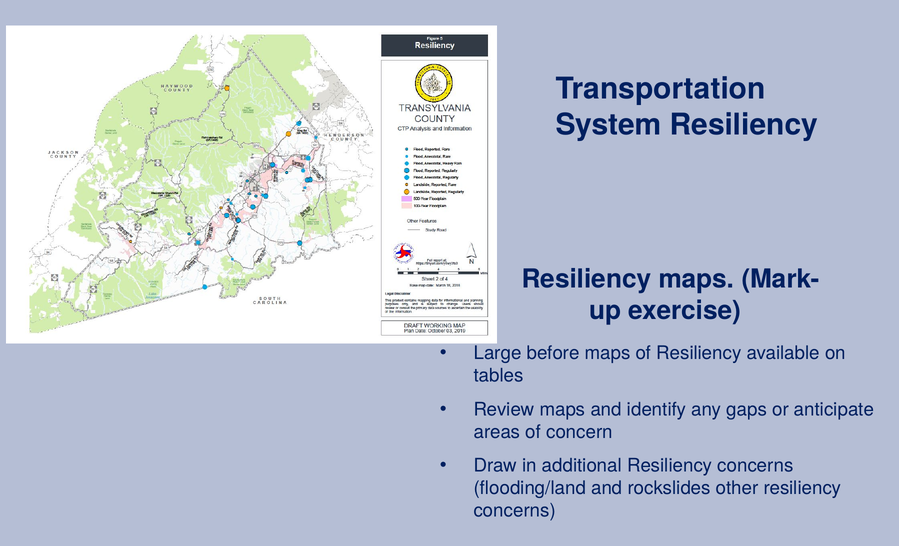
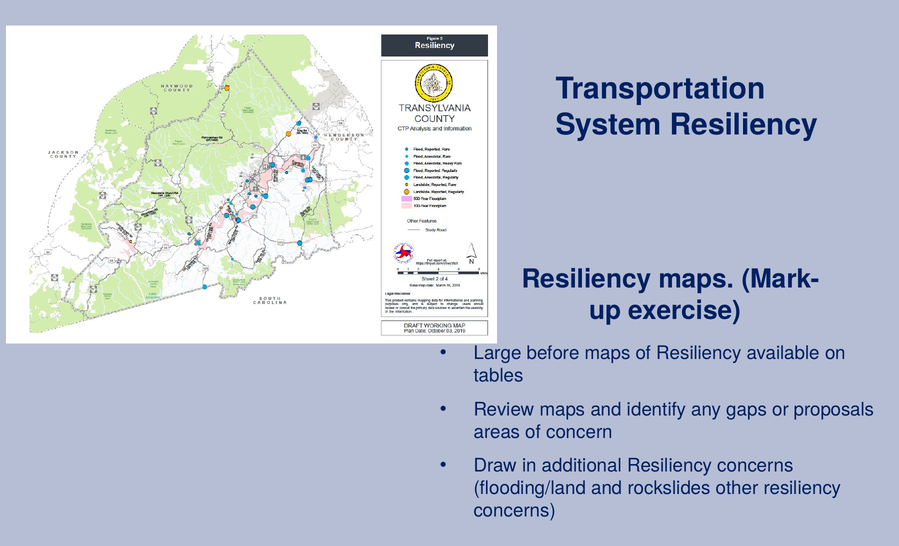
anticipate: anticipate -> proposals (834, 409)
